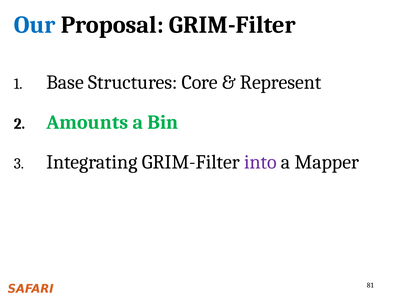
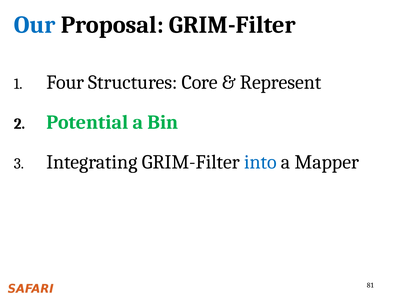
Base: Base -> Four (65, 82)
Amounts: Amounts -> Potential (87, 122)
into colour: purple -> blue (260, 162)
